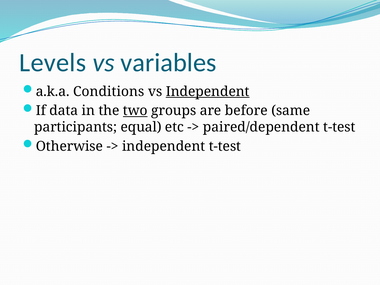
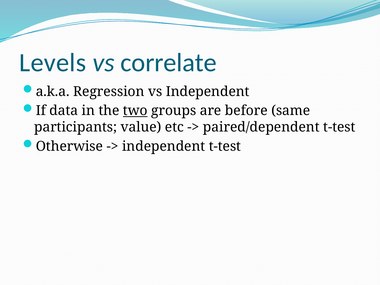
variables: variables -> correlate (169, 63)
Conditions: Conditions -> Regression (109, 91)
Independent underline: present -> none (208, 91)
equal: equal -> value (141, 127)
